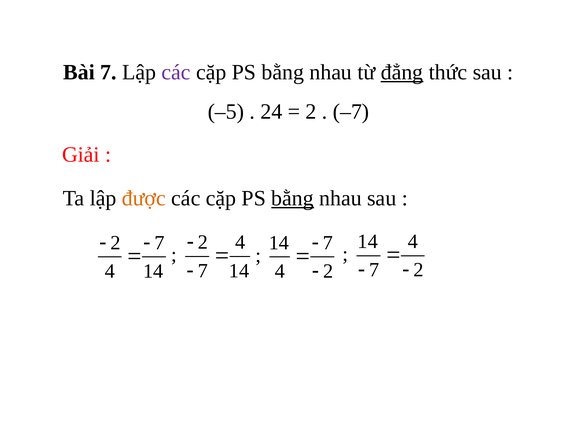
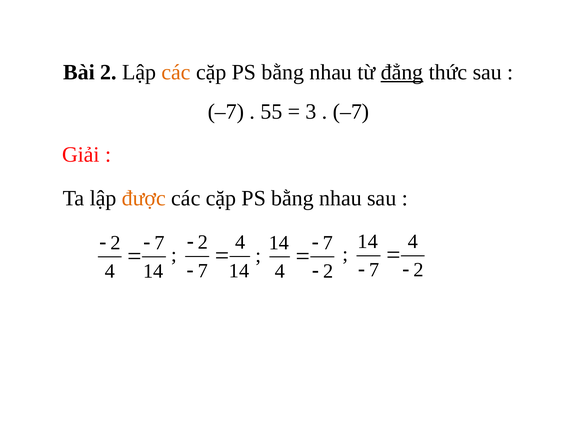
Bài 7: 7 -> 2 (108, 72)
các colour: purple -> orange (176, 72)
–5: –5 -> –7 (226, 112)
24: 24 -> 55 (271, 112)
2: 2 -> 3 (311, 112)
bằng underline: present -> none (293, 198)
